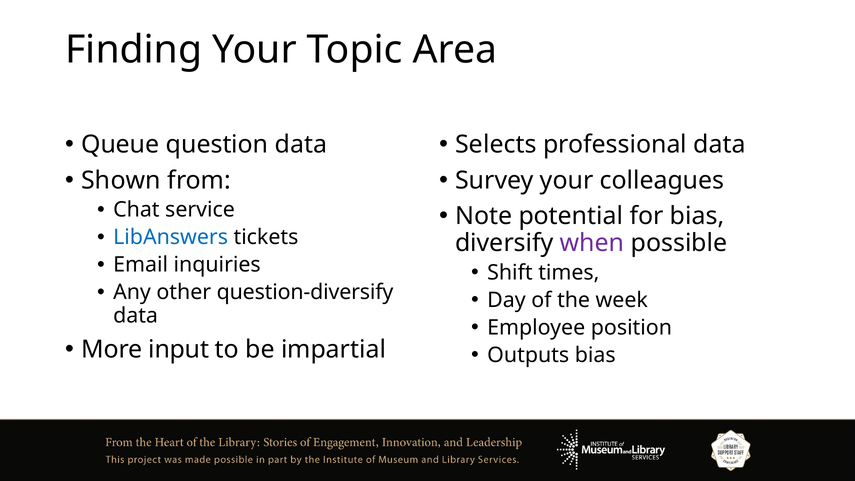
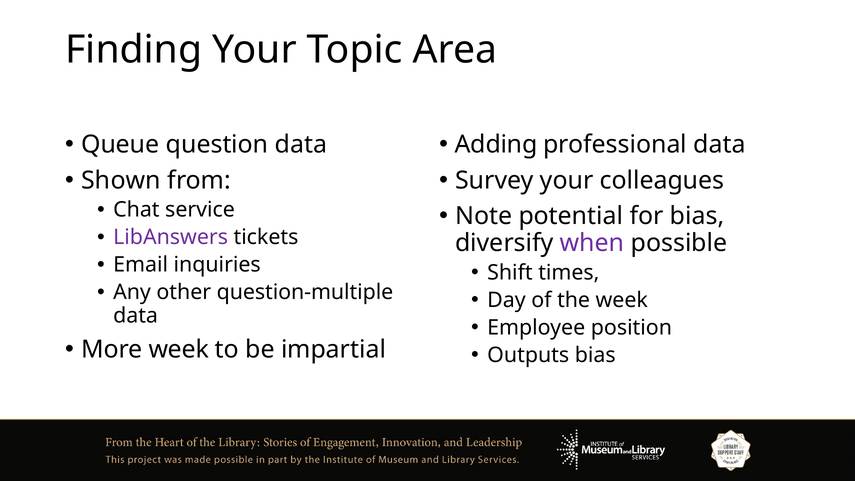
Selects: Selects -> Adding (496, 145)
LibAnswers colour: blue -> purple (171, 237)
question-diversify: question-diversify -> question-multiple (305, 292)
More input: input -> week (179, 349)
